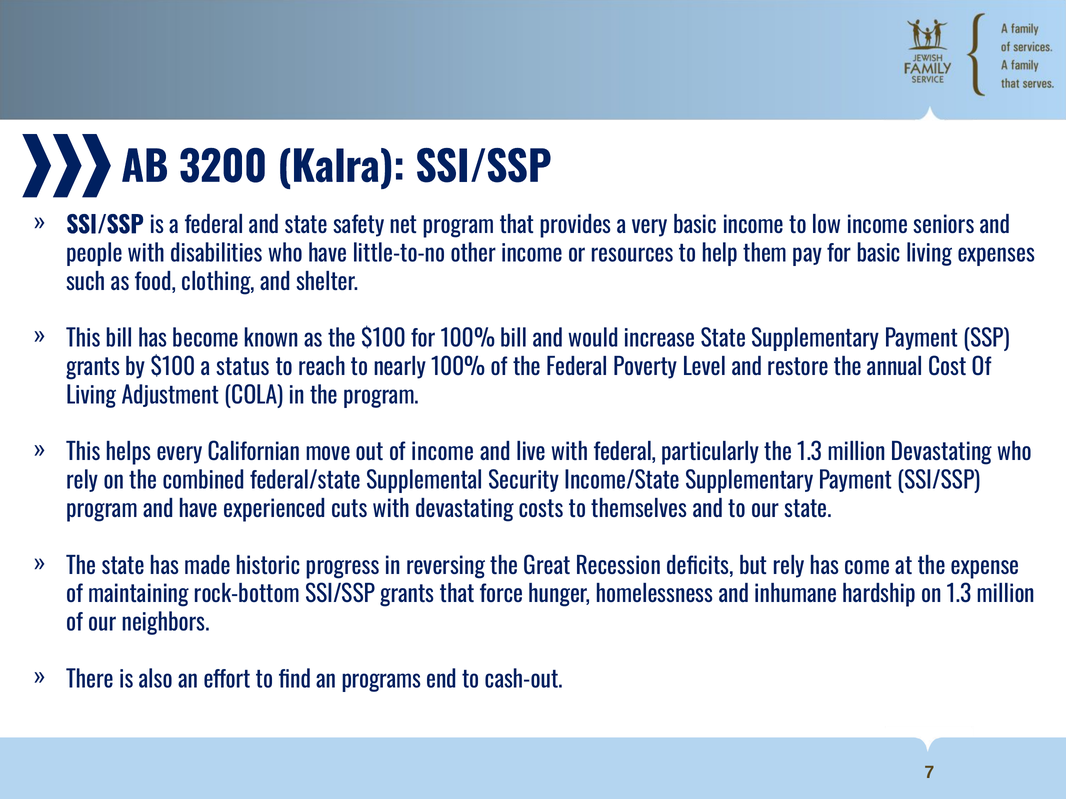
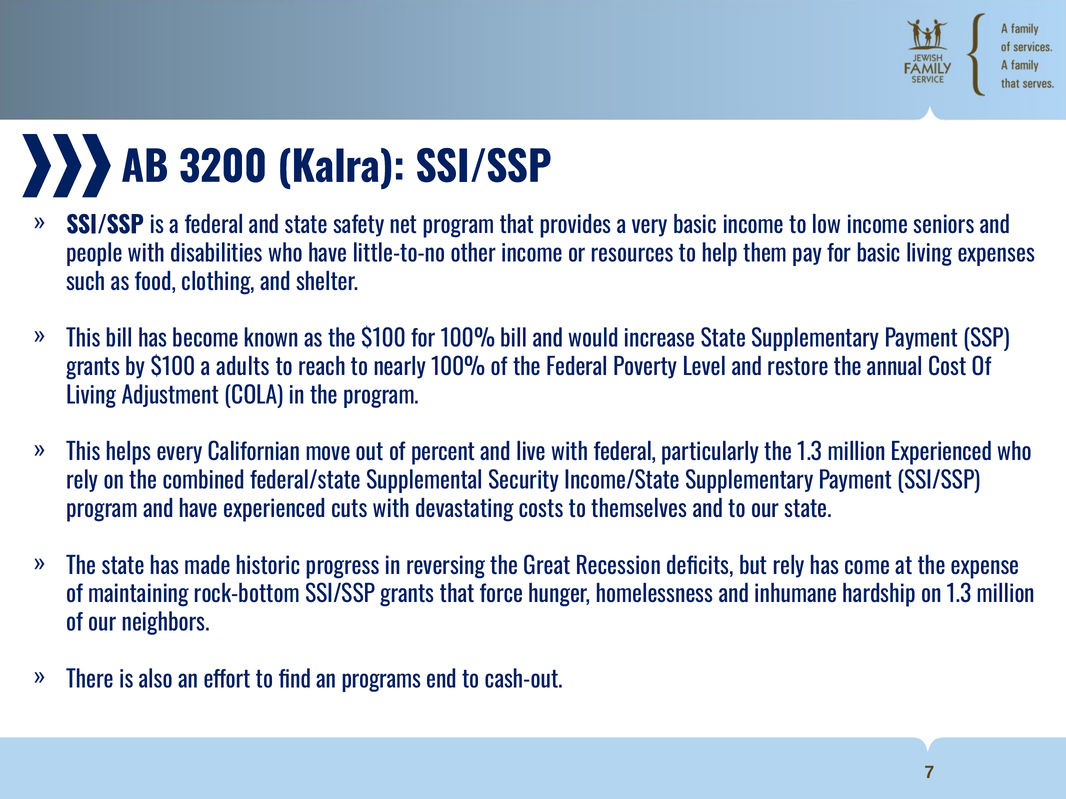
status: status -> adults (243, 368)
of income: income -> percent (443, 453)
million Devastating: Devastating -> Experienced (942, 453)
